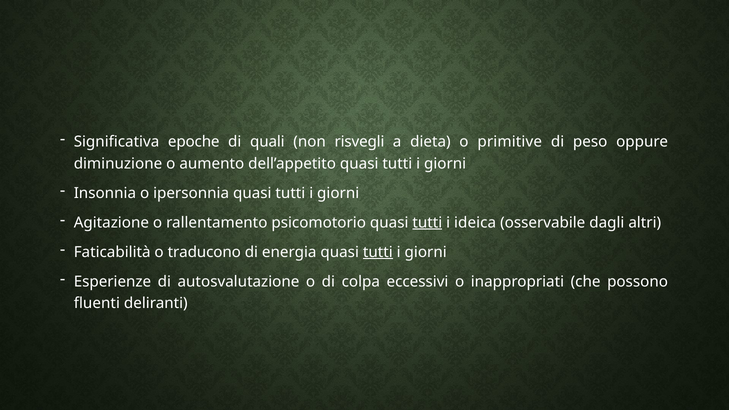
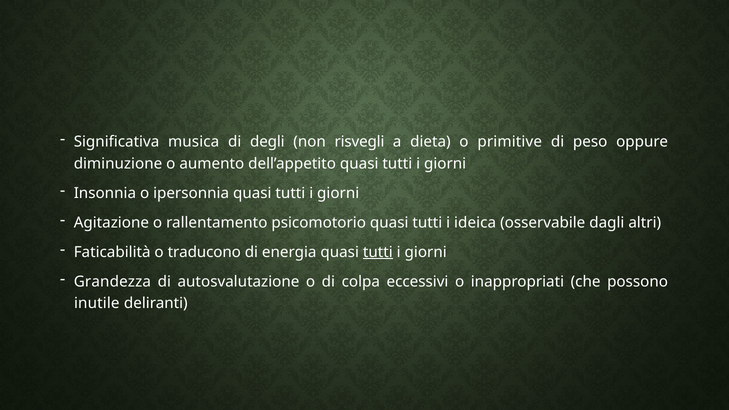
epoche: epoche -> musica (194, 142)
quali: quali -> degli (267, 142)
tutti underline: present -> none (427, 223)
Esperienze: Esperienze -> Grandezza (112, 282)
fluenti: fluenti -> inutile (97, 303)
